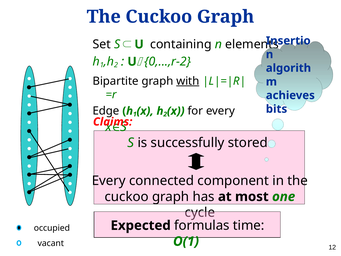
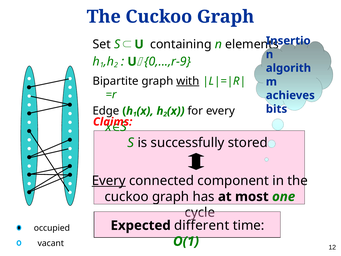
0,...,r-2: 0,...,r-2 -> 0,...,r-9 (168, 62)
Every underline: none -> present (109, 181)
formulas: formulas -> different (202, 225)
